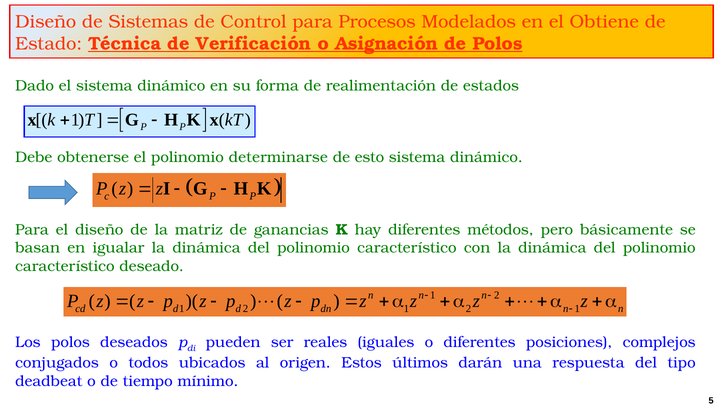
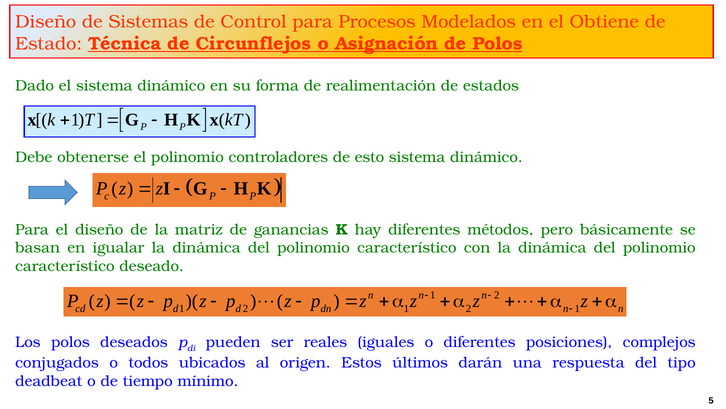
Verificación: Verificación -> Circunflejos (254, 44)
determinarse: determinarse -> controladores (278, 157)
